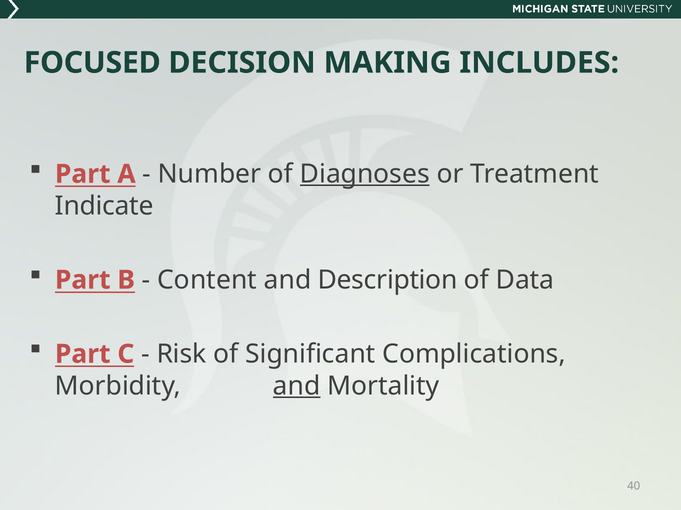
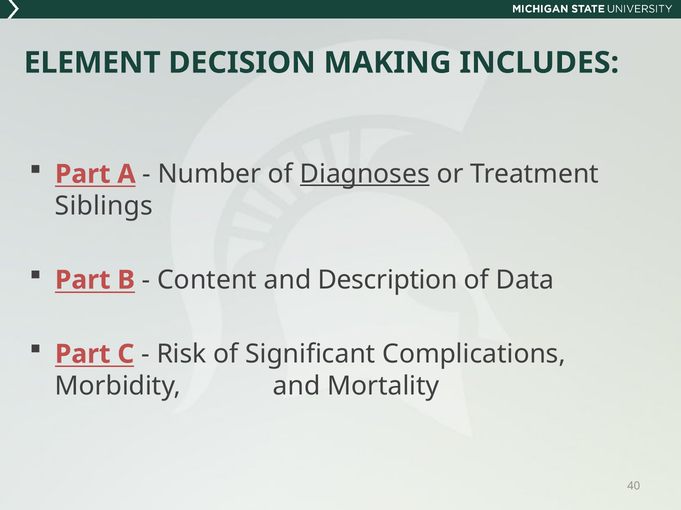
FOCUSED: FOCUSED -> ELEMENT (92, 63)
Indicate: Indicate -> Siblings (104, 206)
and underline: present -> none (297, 386)
